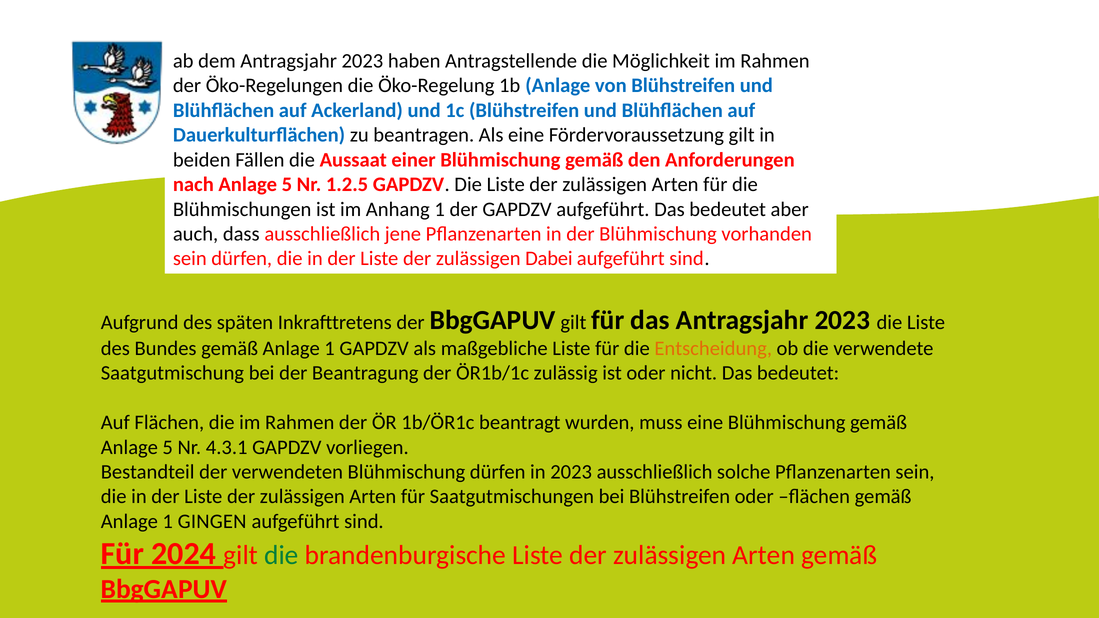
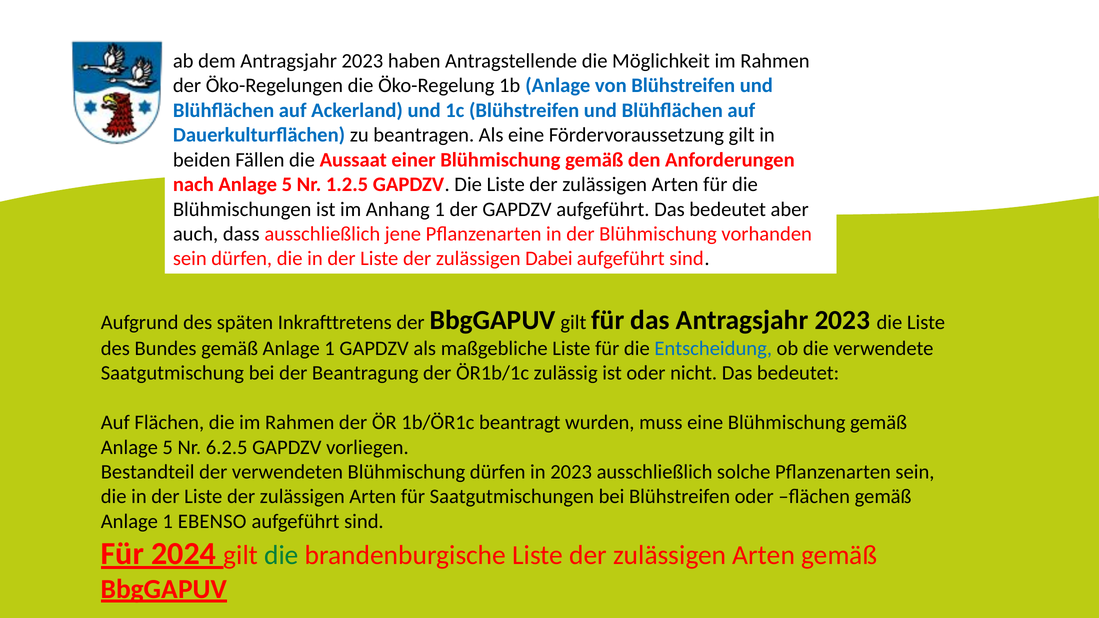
Entscheidung colour: orange -> blue (713, 348)
4.3.1: 4.3.1 -> 6.2.5 (227, 447)
GINGEN: GINGEN -> EBENSO (212, 522)
